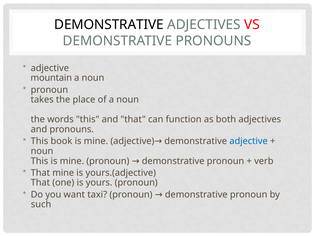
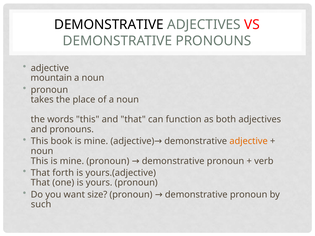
adjective colour: blue -> orange (249, 141)
That mine: mine -> forth (63, 173)
taxi: taxi -> size (97, 195)
